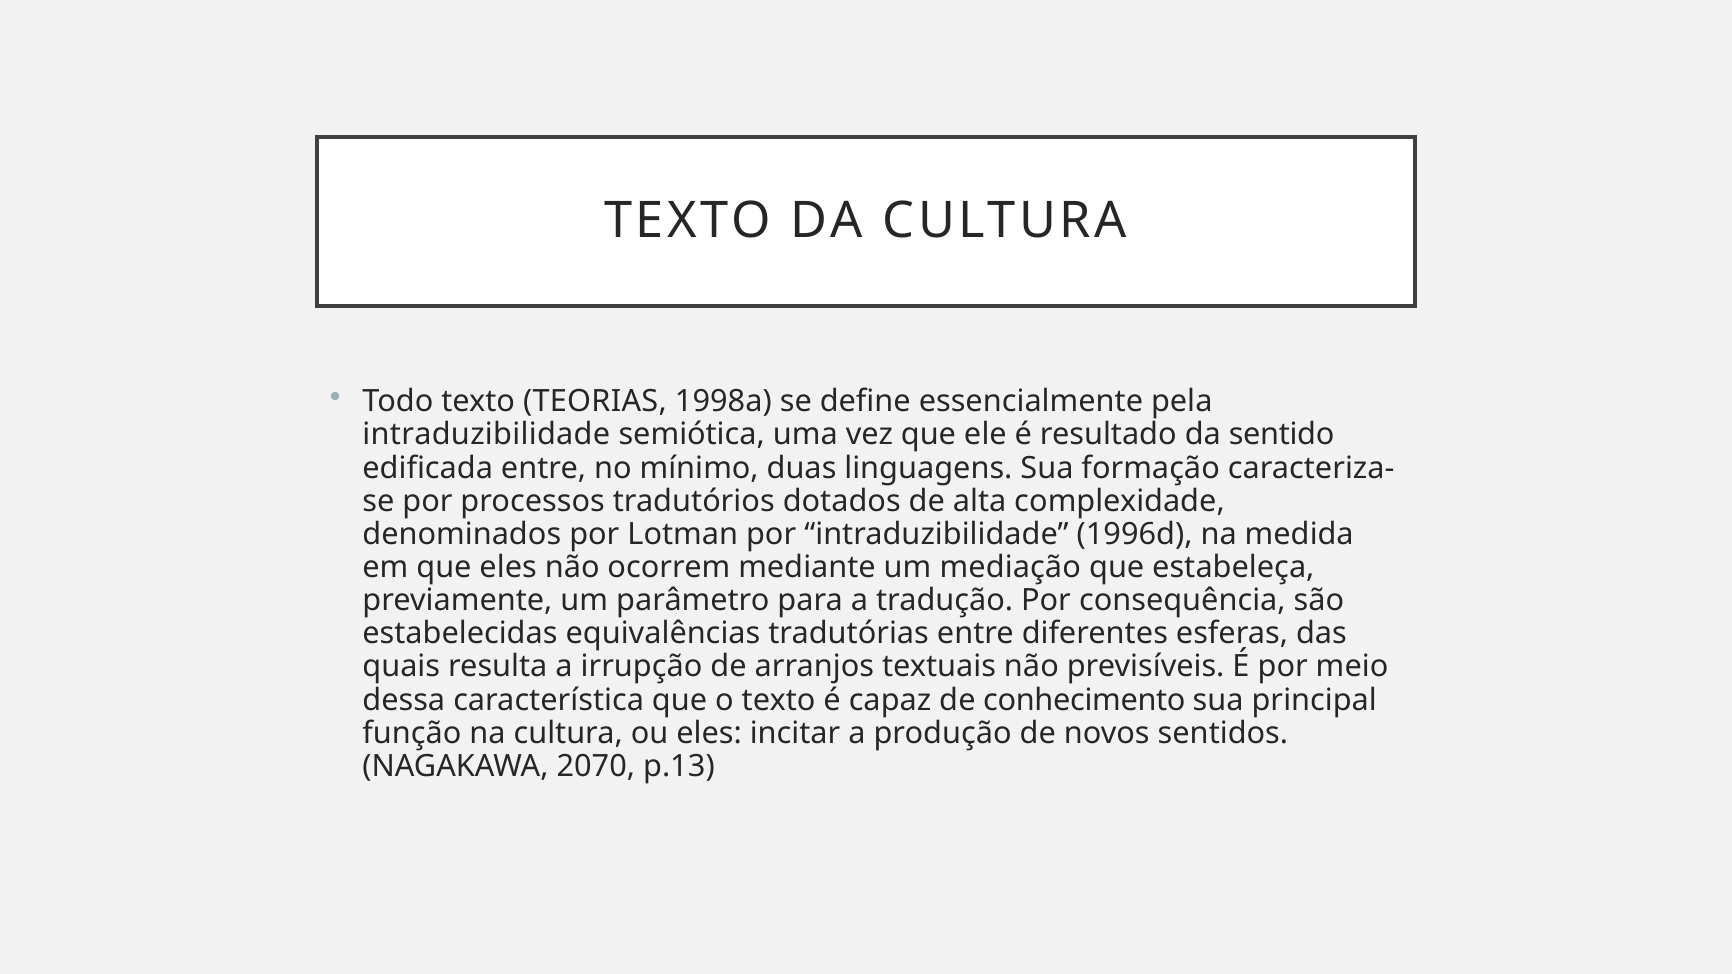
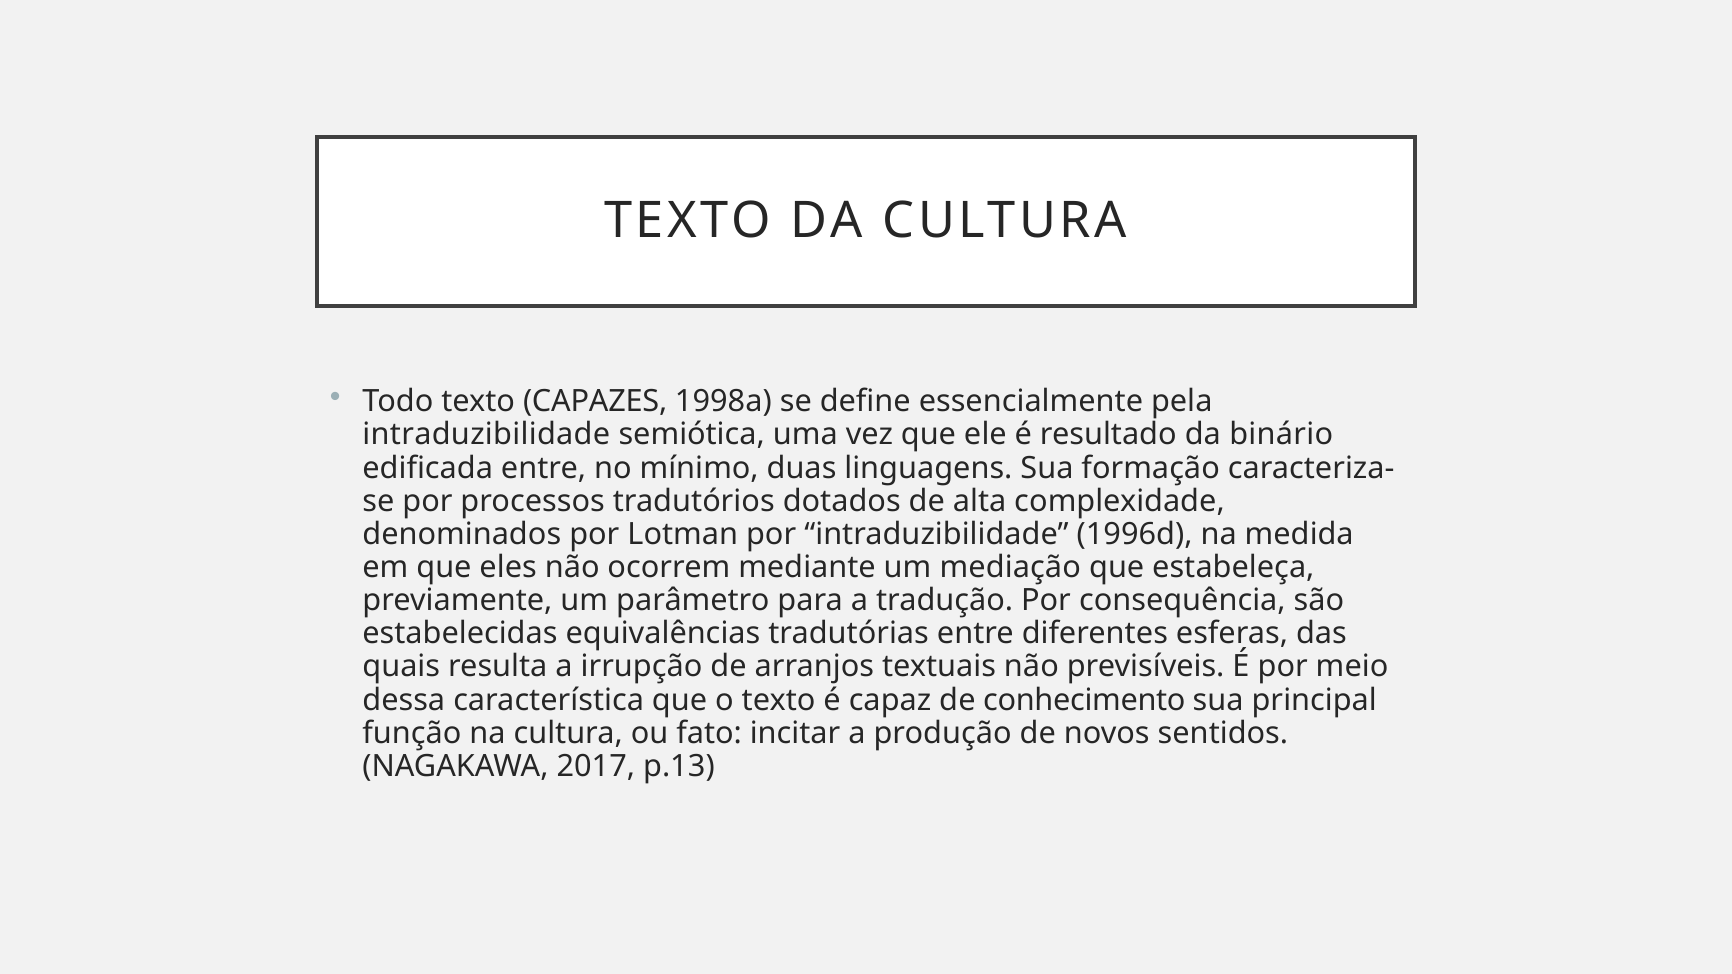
TEORIAS: TEORIAS -> CAPAZES (595, 402)
sentido: sentido -> binário (1281, 435)
ou eles: eles -> fato (709, 733)
2070: 2070 -> 2017 (596, 766)
